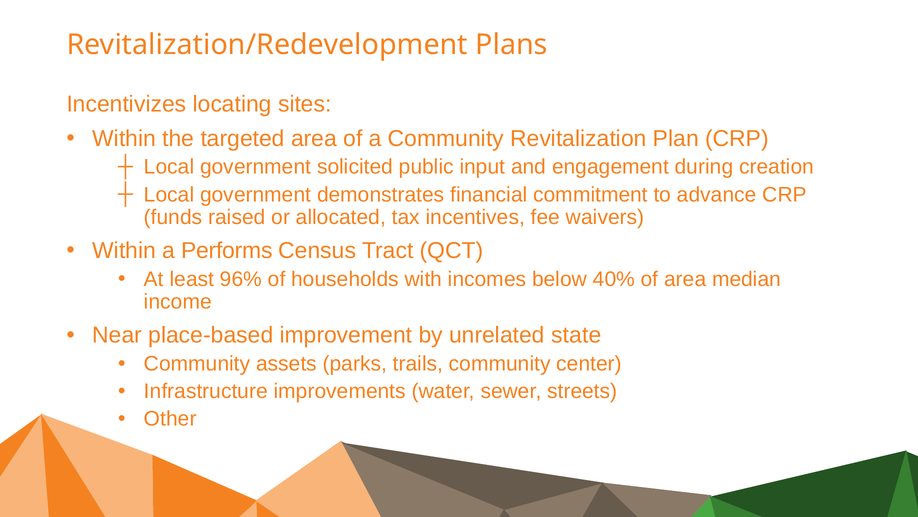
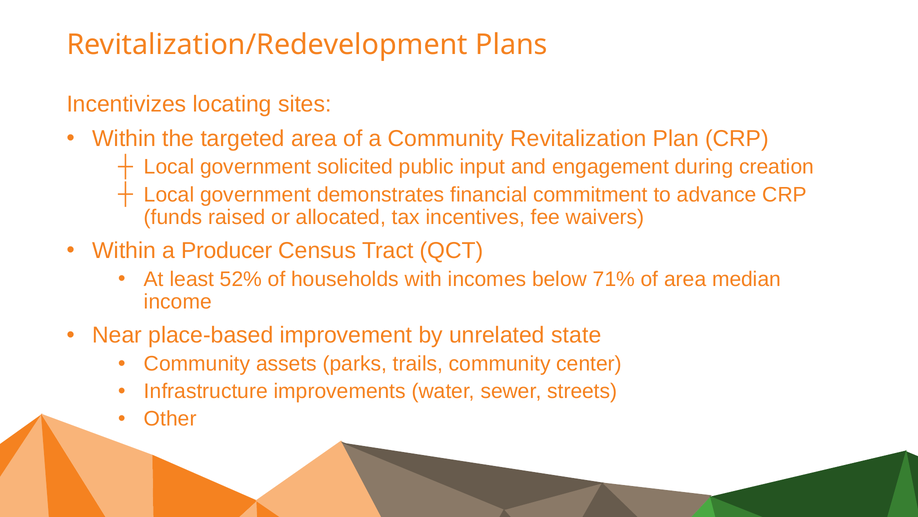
Performs: Performs -> Producer (227, 250)
96%: 96% -> 52% (241, 279)
40%: 40% -> 71% (614, 279)
